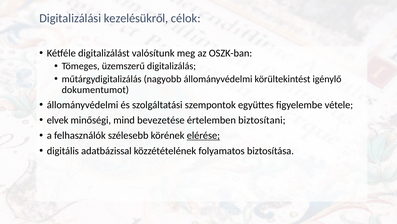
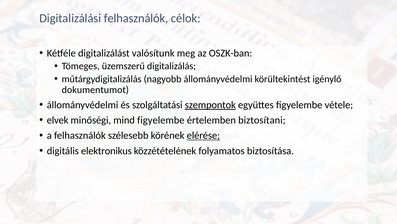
Digitalizálási kezelésükről: kezelésükről -> felhasználók (136, 18)
szempontok underline: none -> present (210, 105)
mind bevezetése: bevezetése -> figyelembe (161, 120)
adatbázissal: adatbázissal -> elektronikus (106, 150)
